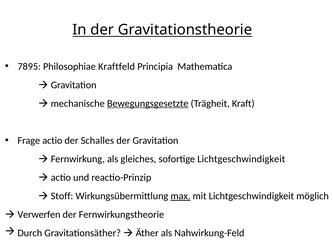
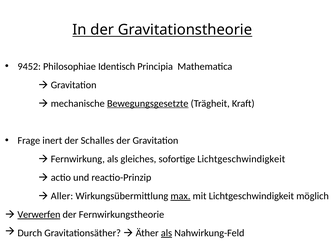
7895: 7895 -> 9452 (29, 66)
Kraftfeld: Kraftfeld -> Identisch (117, 66)
Frage actio: actio -> inert (52, 140)
Stoff: Stoff -> Aller (62, 196)
Verwerfen underline: none -> present (39, 214)
als underline: none -> present (166, 233)
